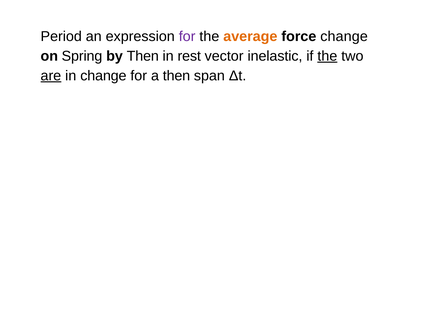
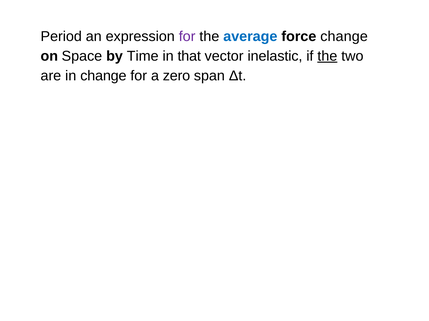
average colour: orange -> blue (250, 36)
Spring: Spring -> Space (82, 56)
by Then: Then -> Time (143, 56)
rest: rest -> that (189, 56)
are underline: present -> none (51, 76)
a then: then -> zero (176, 76)
